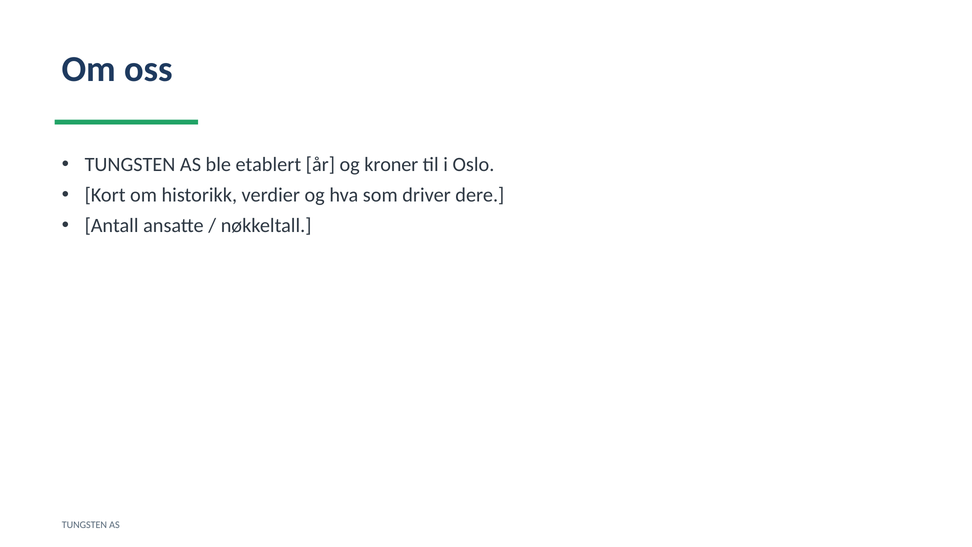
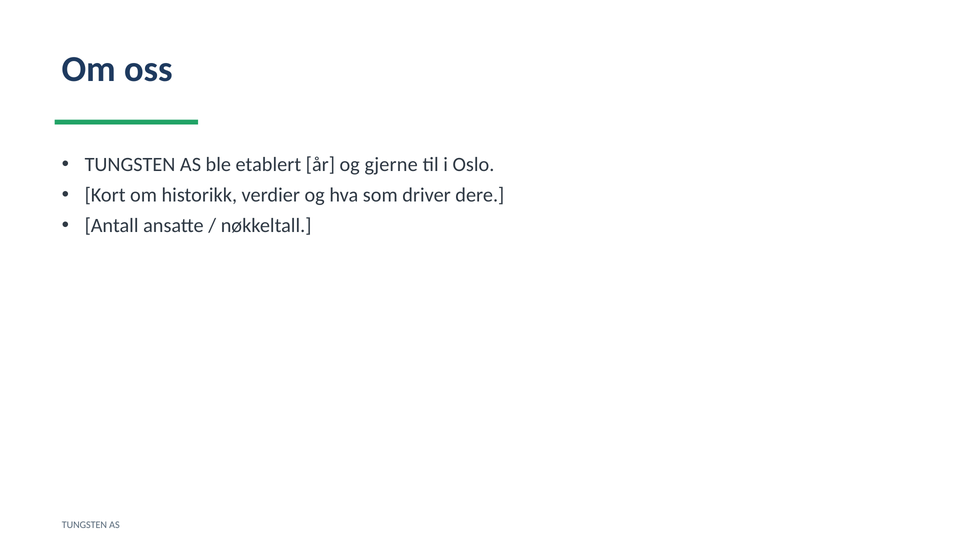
kroner: kroner -> gjerne (391, 165)
